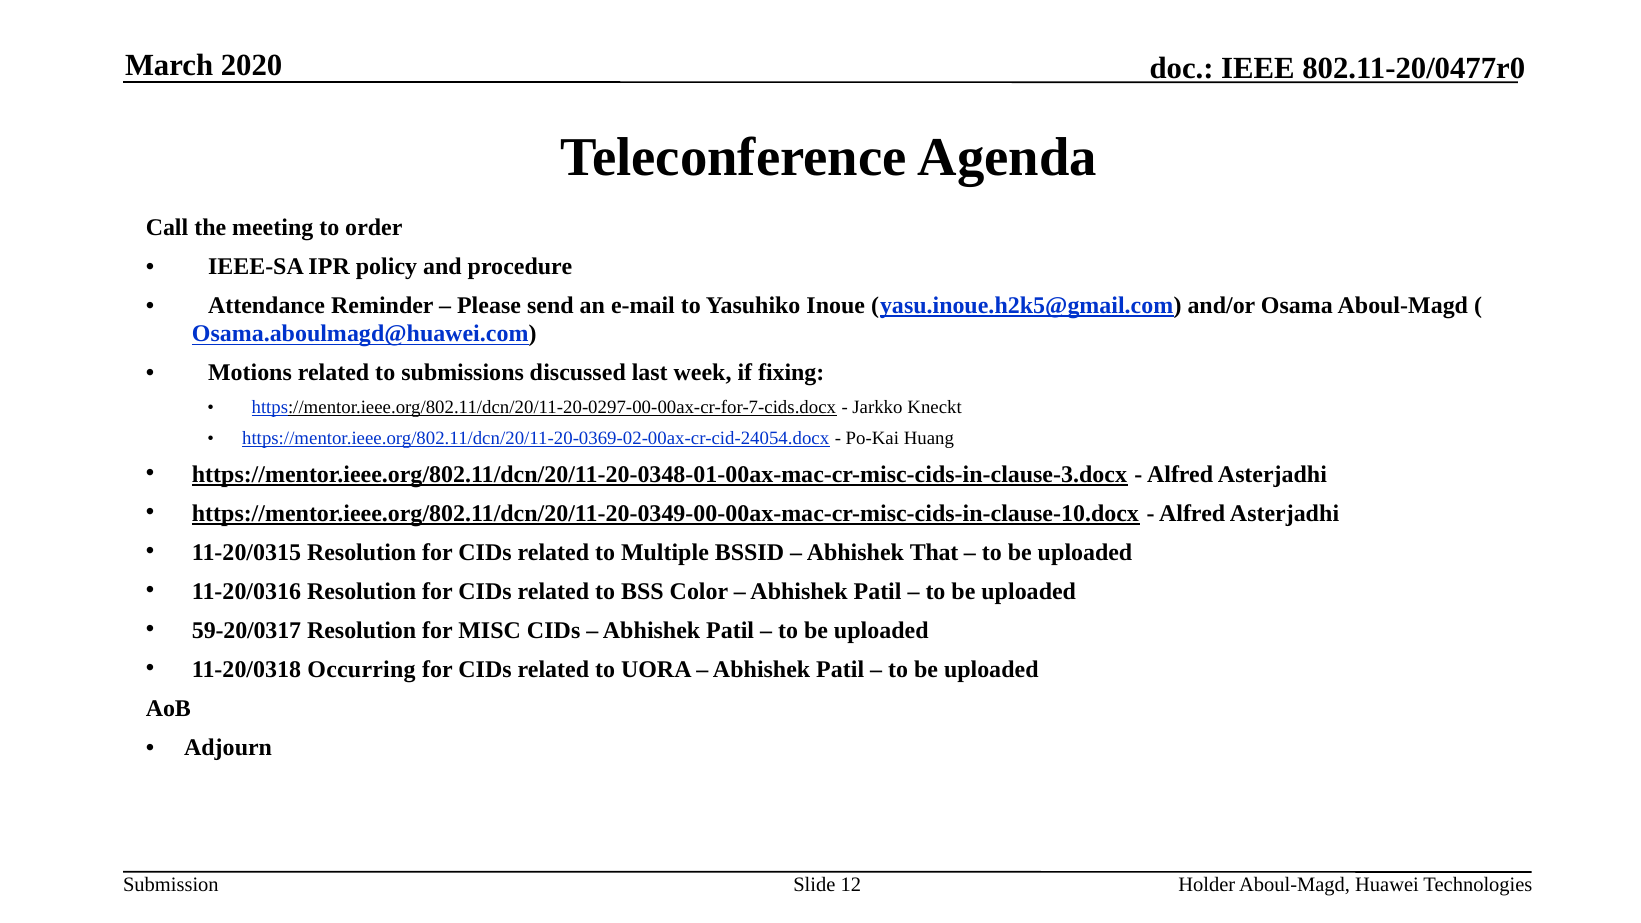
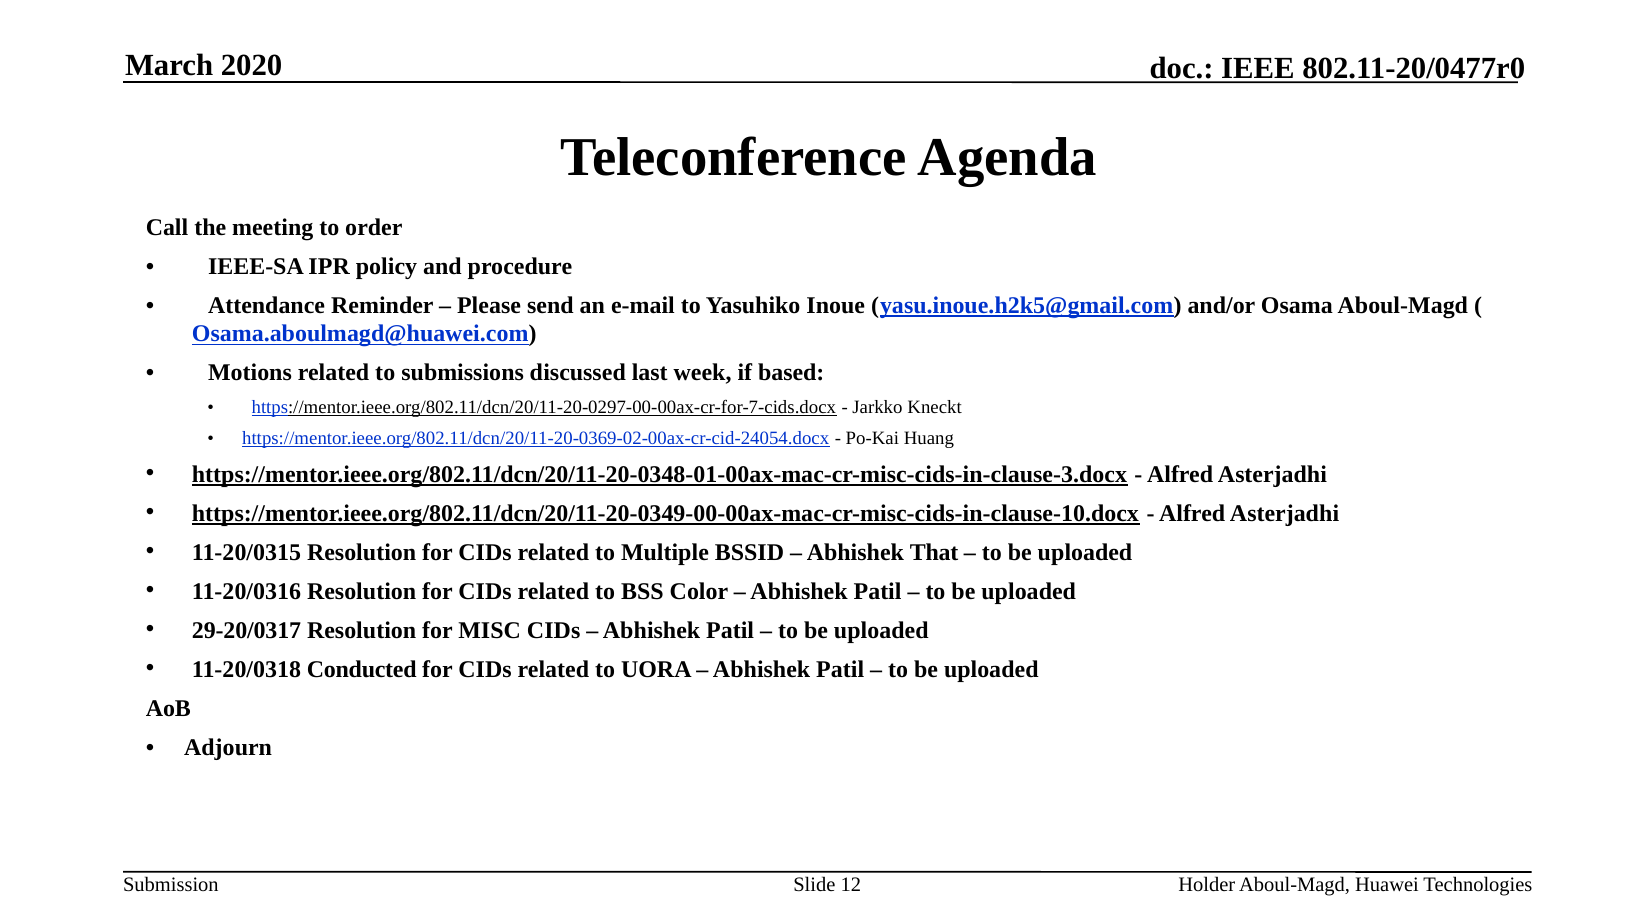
fixing: fixing -> based (791, 373)
59-20/0317: 59-20/0317 -> 29-20/0317 (247, 630)
Occurring: Occurring -> Conducted (362, 669)
